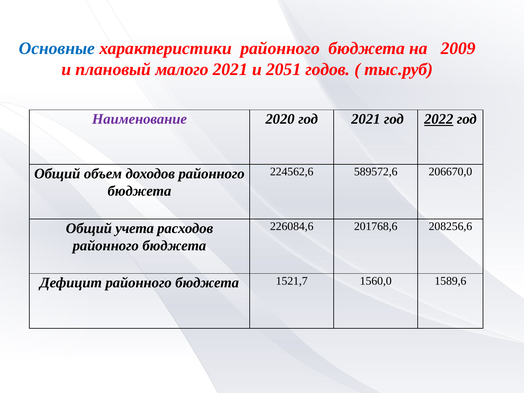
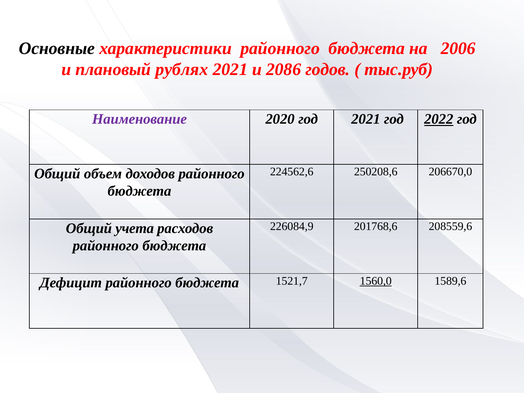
Основные colour: blue -> black (57, 48)
2009: 2009 -> 2006 (458, 48)
малого: малого -> рублях (182, 69)
2051: 2051 -> 2086 (284, 69)
589572,6: 589572,6 -> 250208,6 (376, 172)
226084,6: 226084,6 -> 226084,9 (292, 226)
208256,6: 208256,6 -> 208559,6 (450, 226)
1560,0 underline: none -> present (376, 281)
